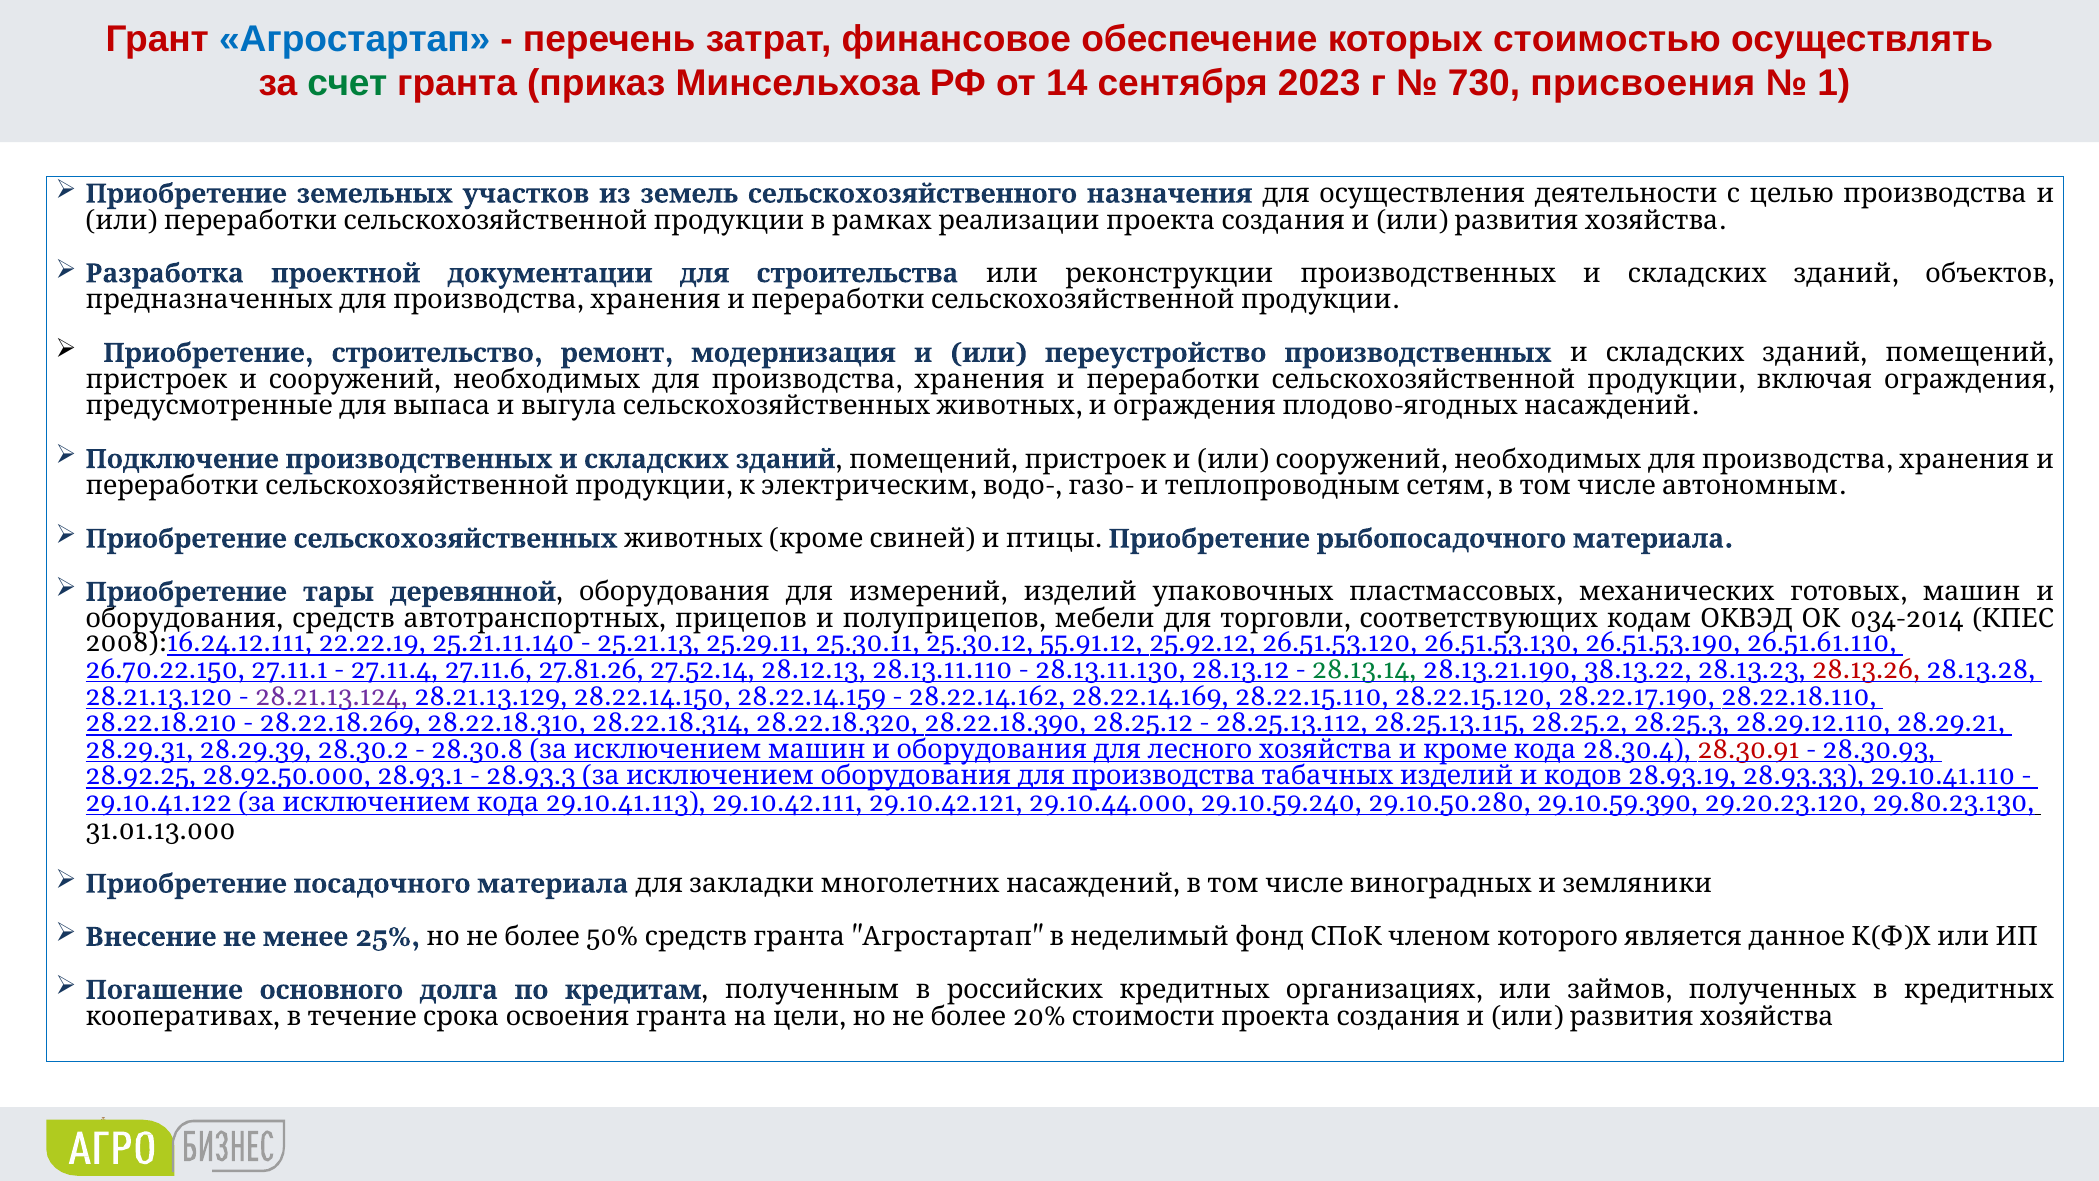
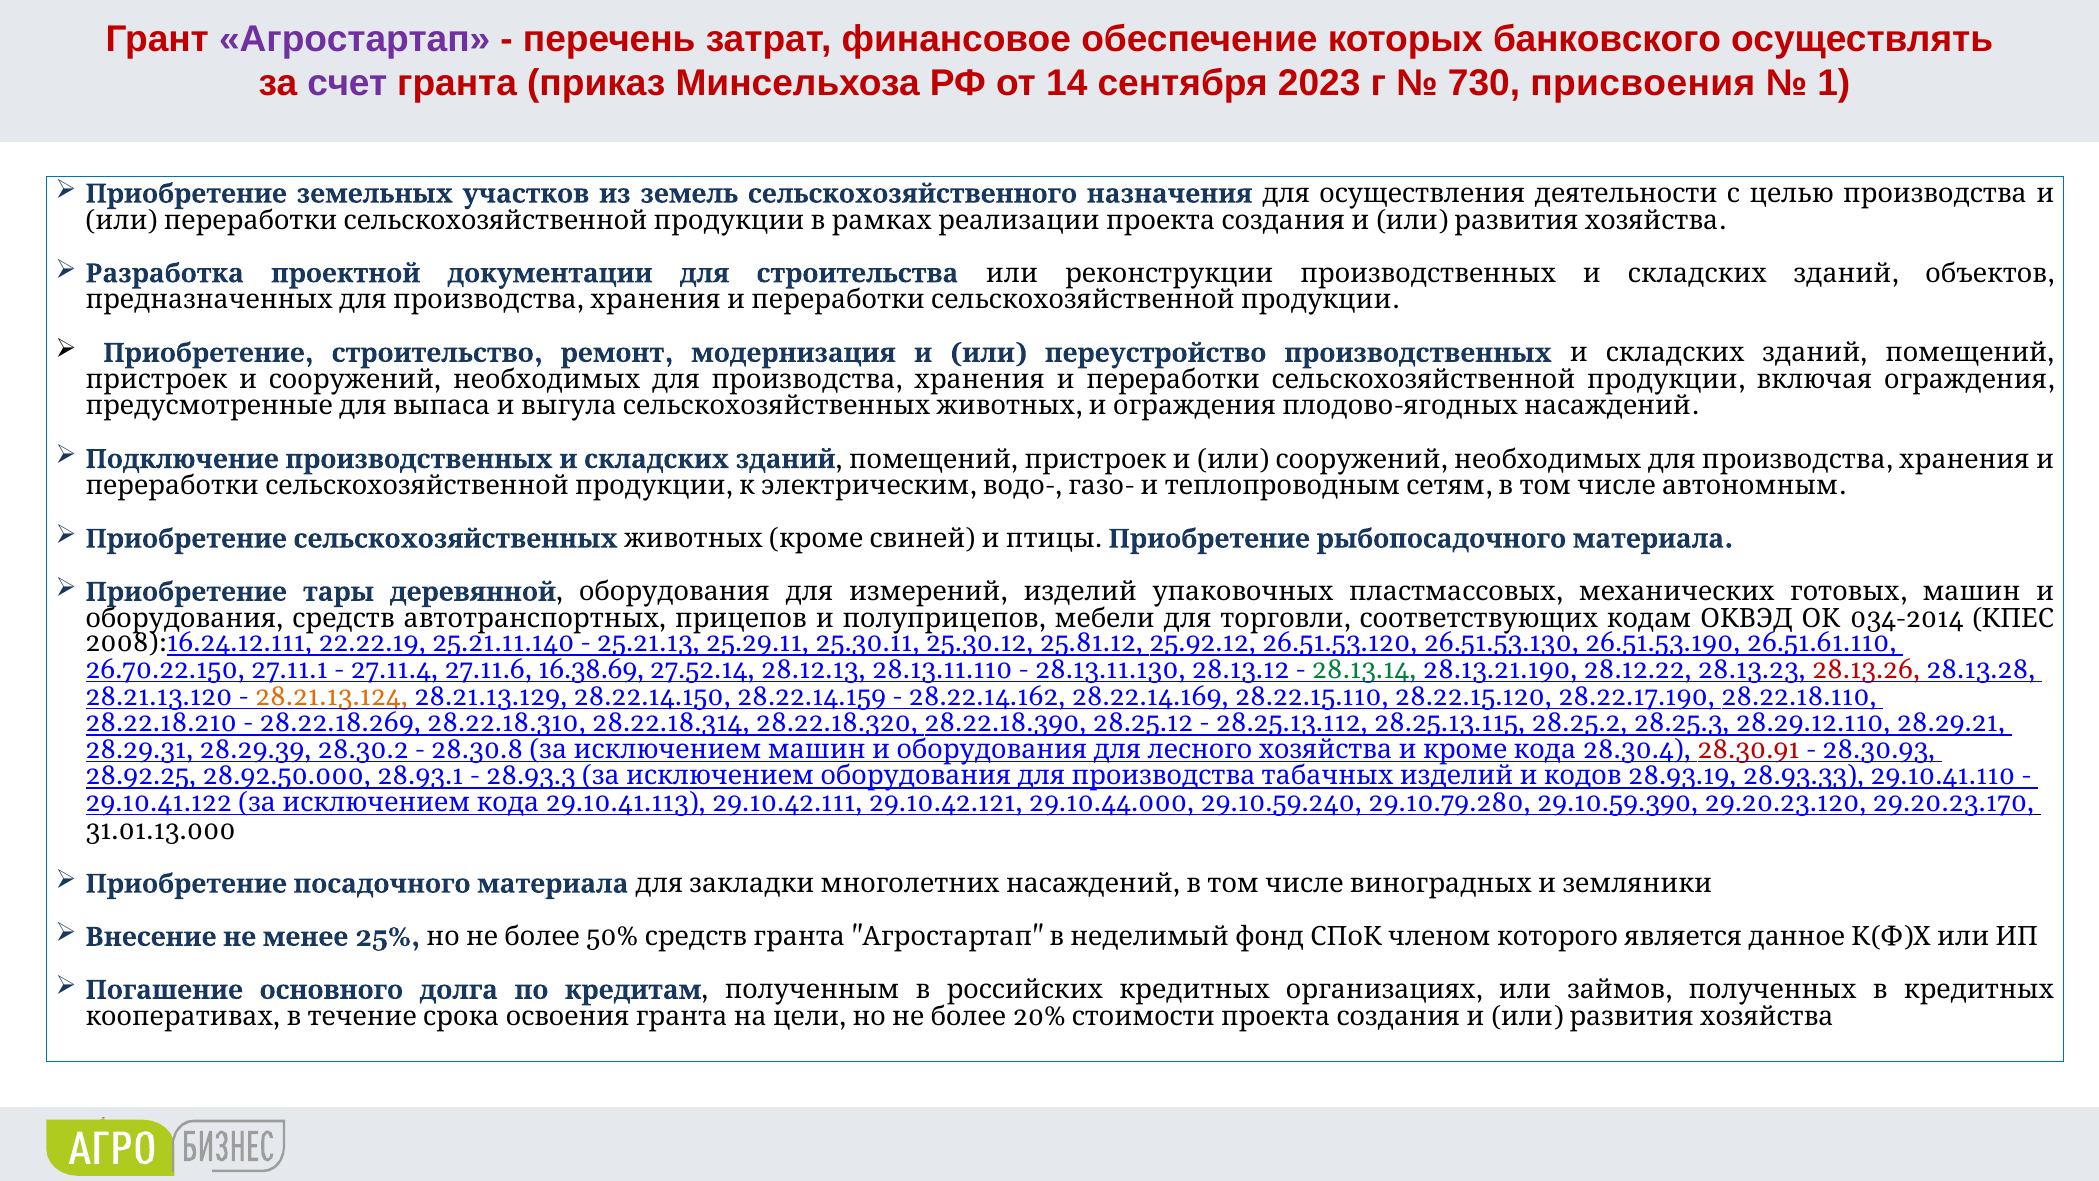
Агростартап colour: blue -> purple (355, 39)
стоимостью: стоимостью -> банковского (1607, 39)
счет colour: green -> purple (347, 84)
55.91.12: 55.91.12 -> 25.81.12 (1092, 643)
27.81.26: 27.81.26 -> 16.38.69 (591, 670)
38.13.22: 38.13.22 -> 28.12.22 (1638, 670)
28.21.13.124 colour: purple -> orange (332, 696)
29.10.50.280: 29.10.50.280 -> 29.10.79.280 (1450, 802)
29.80.23.130: 29.80.23.130 -> 29.20.23.170 (1954, 802)
